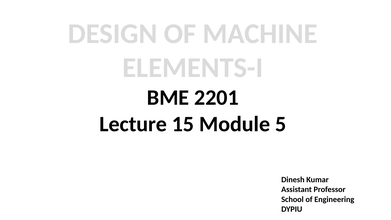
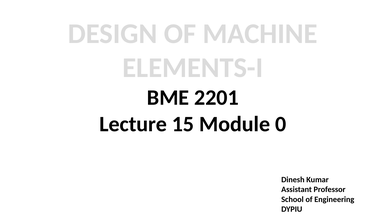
5: 5 -> 0 (281, 124)
